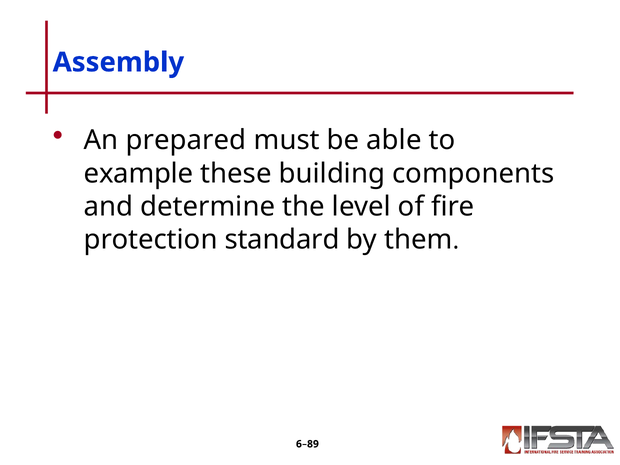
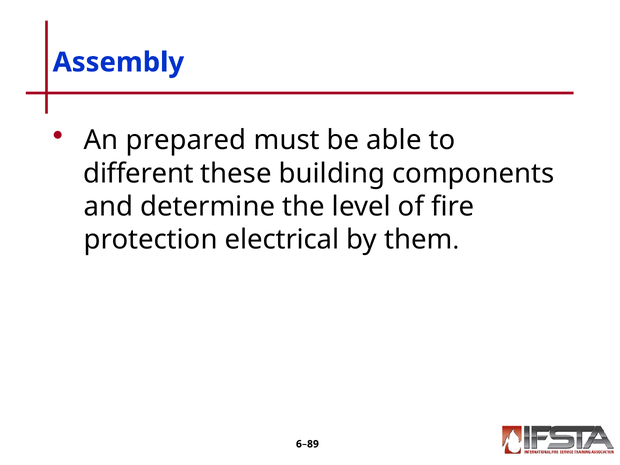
example: example -> different (139, 173)
standard: standard -> electrical (282, 240)
